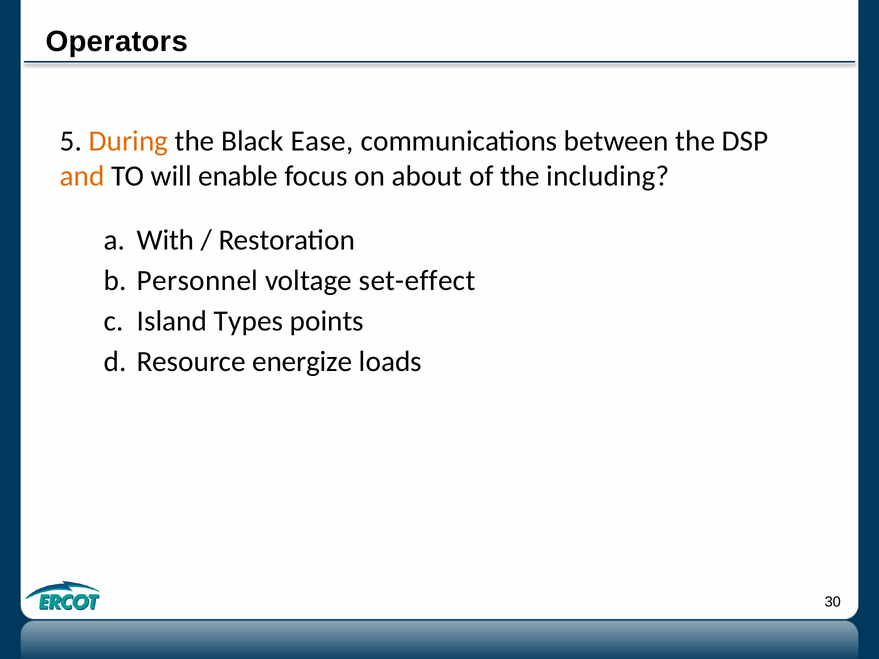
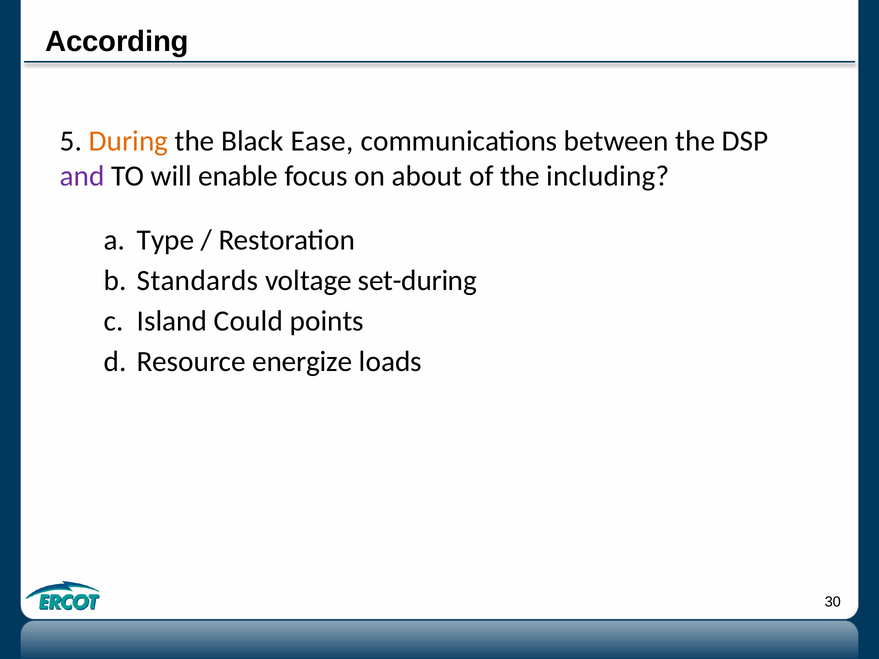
Operators: Operators -> According (117, 41)
and colour: orange -> purple (82, 176)
With: With -> Type (165, 240)
Personnel: Personnel -> Standards (197, 281)
set-effect: set-effect -> set-during (417, 281)
Types: Types -> Could (248, 321)
